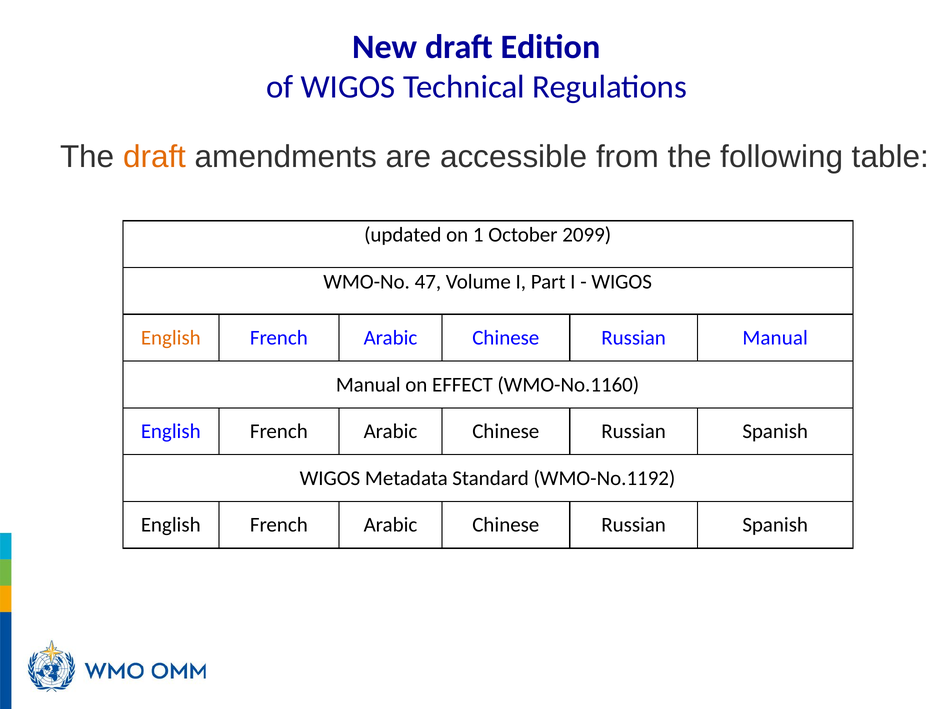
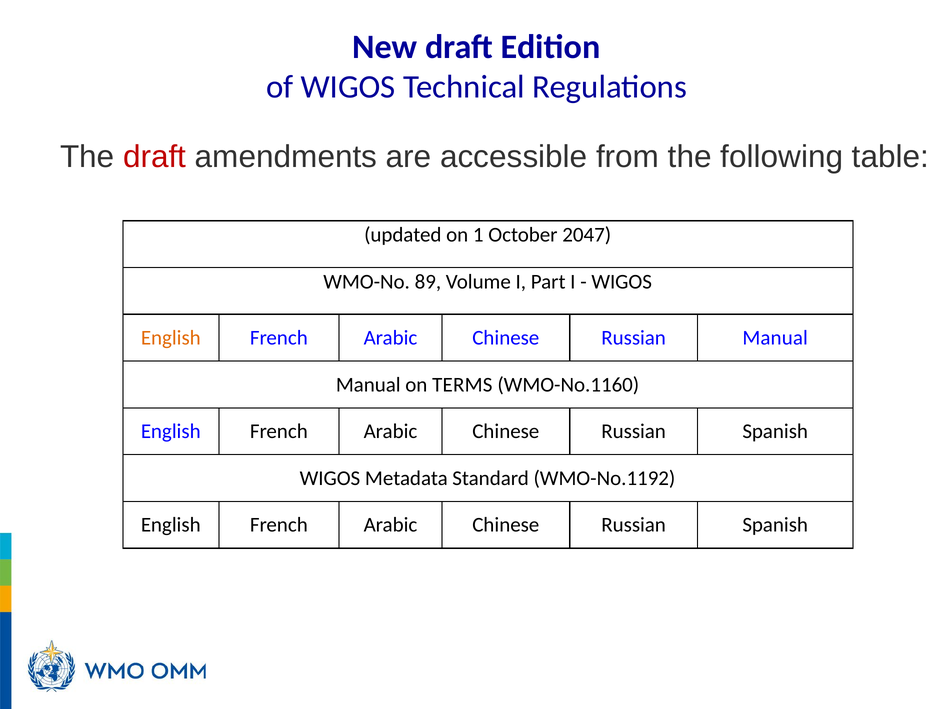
draft colour: orange -> red (155, 157)
2099: 2099 -> 2047 (587, 235)
47: 47 -> 89 (428, 282)
EFFECT: EFFECT -> TERMS (462, 385)
